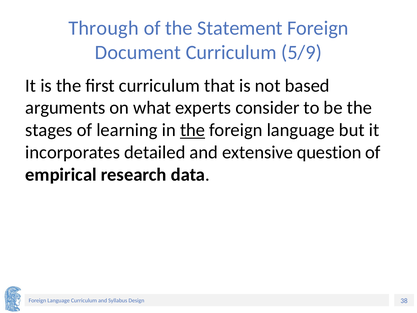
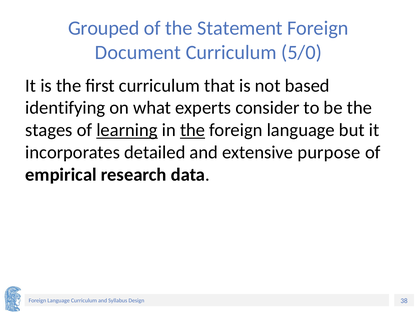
Through: Through -> Grouped (104, 28)
5/9: 5/9 -> 5/0 (302, 53)
arguments: arguments -> identifying (65, 108)
learning underline: none -> present (127, 130)
question: question -> purpose (329, 152)
